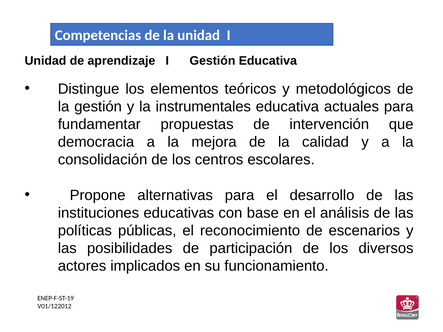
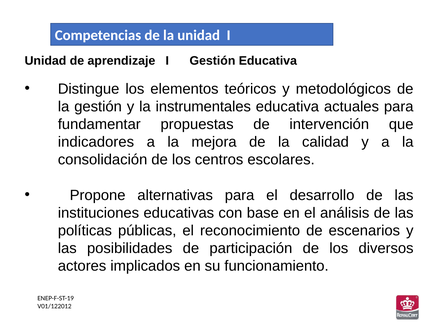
democracia: democracia -> indicadores (96, 142)
